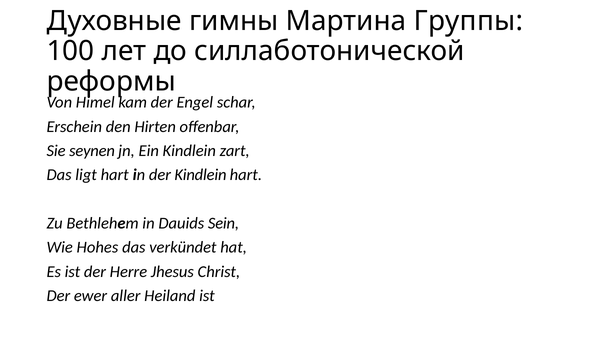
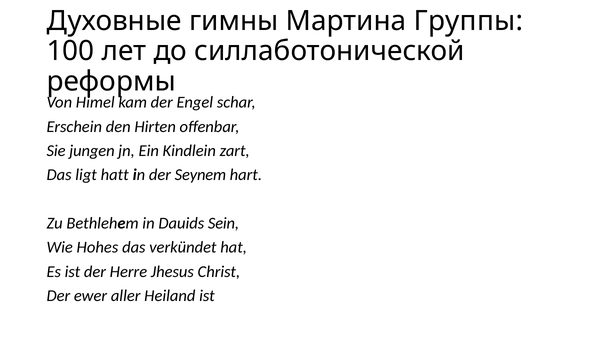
seynen: seynen -> jungen (92, 151)
ligt hart: hart -> hatt (115, 175)
der Kindlein: Kindlein -> Seynem (200, 175)
